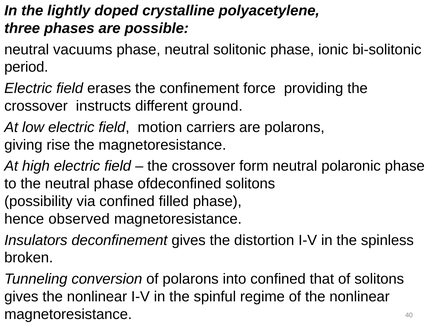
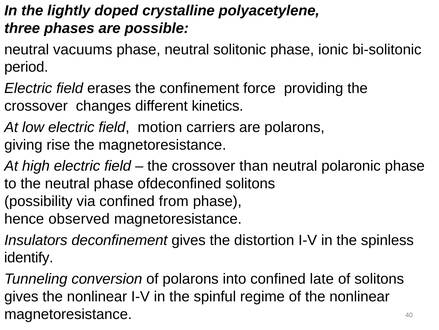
instructs: instructs -> changes (103, 106)
ground: ground -> kinetics (218, 106)
form: form -> than (254, 166)
filled: filled -> from (174, 201)
broken: broken -> identify (29, 257)
that: that -> late (322, 278)
